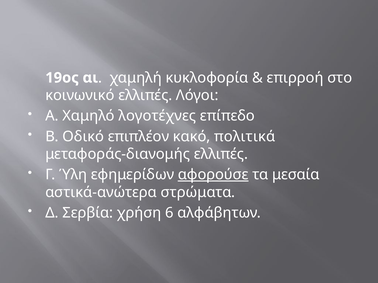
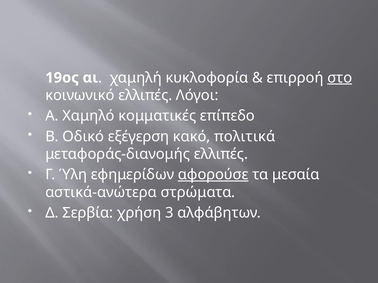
στο underline: none -> present (340, 78)
λογοτέχνες: λογοτέχνες -> κομματικές (157, 116)
επιπλέον: επιπλέον -> εξέγερση (139, 137)
6: 6 -> 3 (169, 213)
